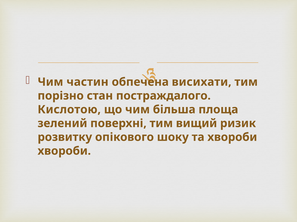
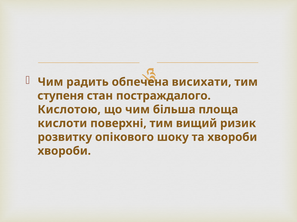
частин: частин -> радить (87, 82)
порізно: порізно -> ступеня (61, 96)
зелений: зелений -> кислоти (62, 124)
